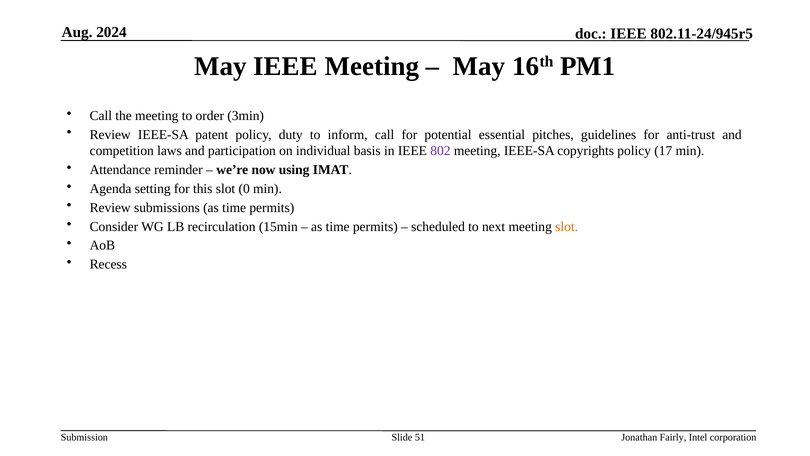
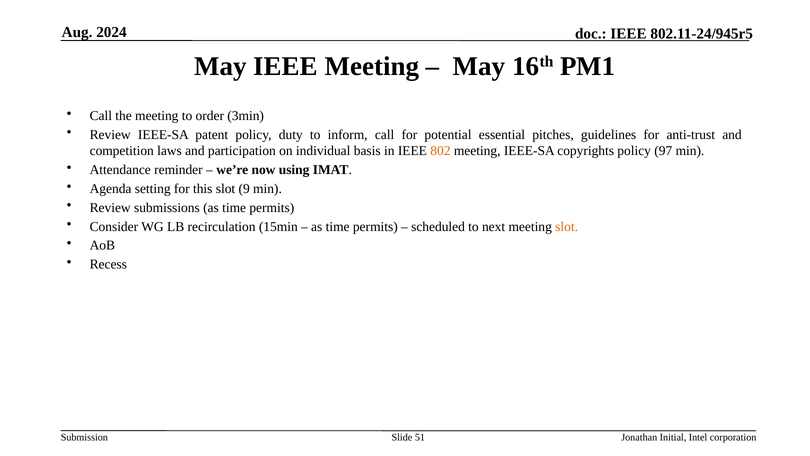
802 colour: purple -> orange (440, 151)
17: 17 -> 97 (663, 151)
0: 0 -> 9 (244, 189)
Fairly: Fairly -> Initial (673, 437)
